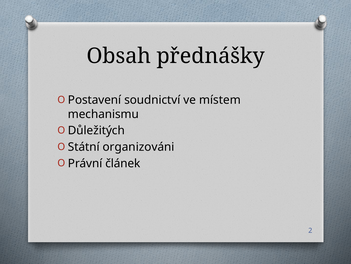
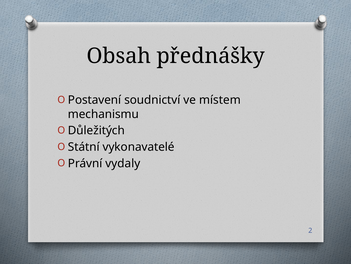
organizováni: organizováni -> vykonavatelé (139, 147)
článek: článek -> vydaly (123, 163)
